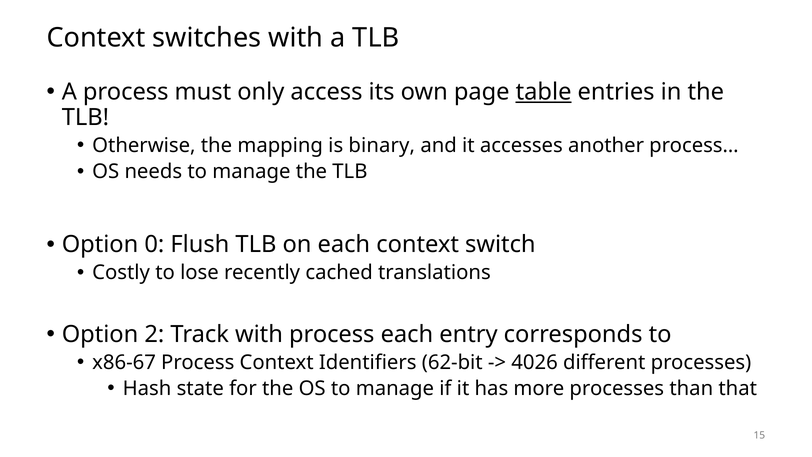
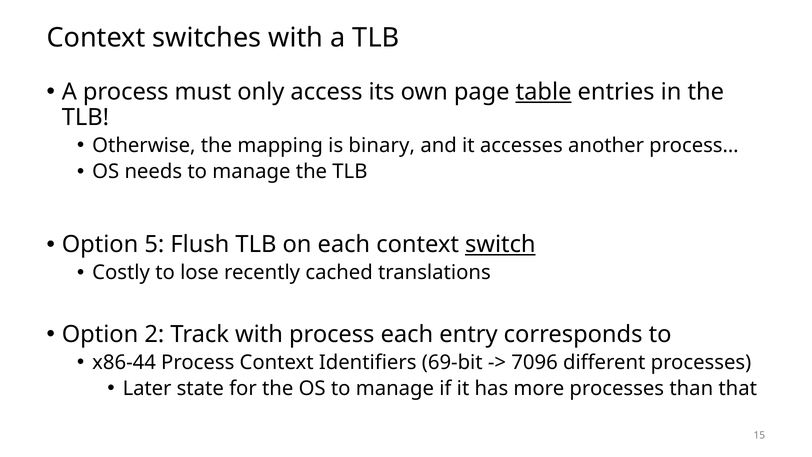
0: 0 -> 5 (154, 245)
switch underline: none -> present (500, 245)
x86-67: x86-67 -> x86-44 (124, 362)
62-bit: 62-bit -> 69-bit (452, 362)
4026: 4026 -> 7096 (535, 362)
Hash: Hash -> Later (147, 388)
